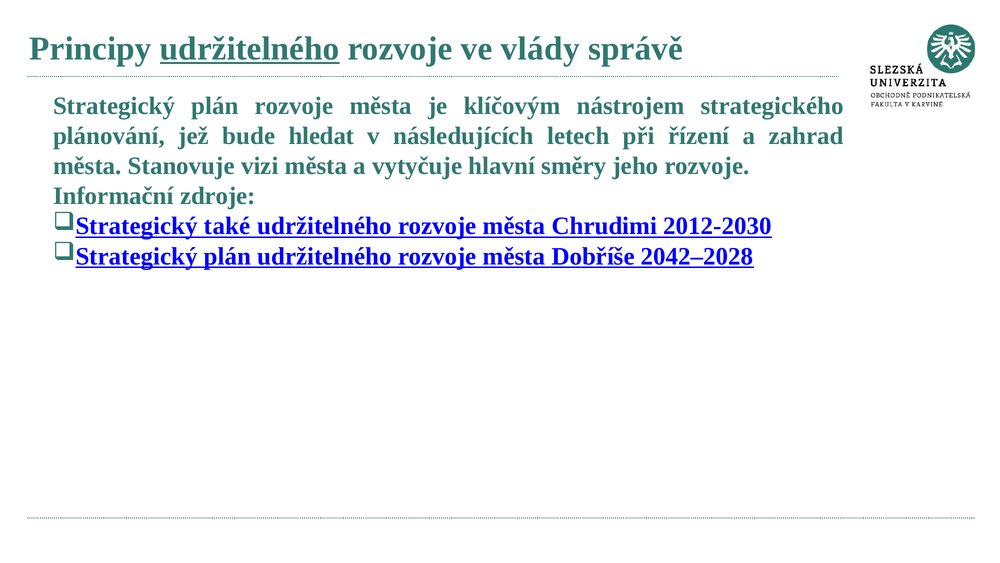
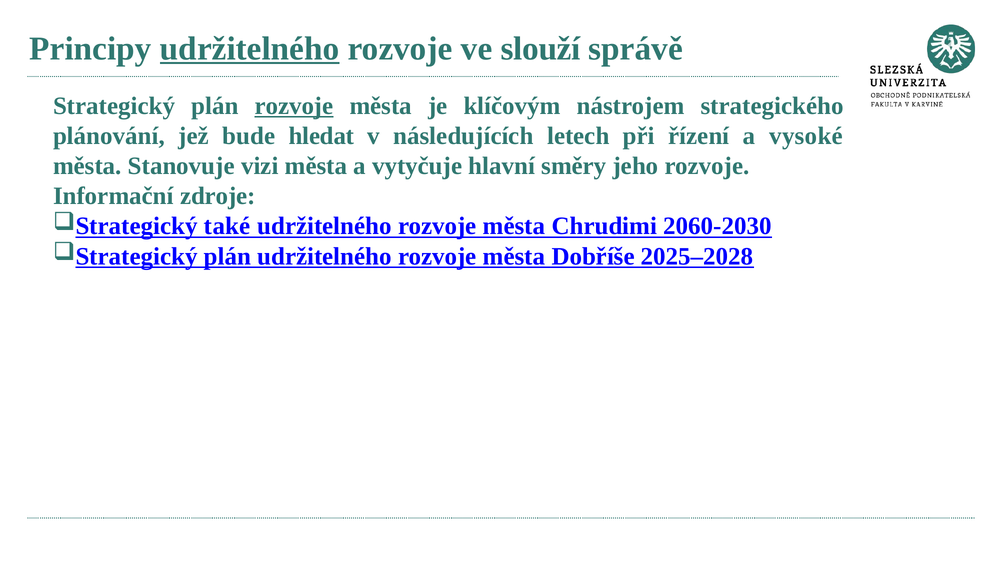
vlády: vlády -> slouží (541, 49)
rozvoje underline: none -> present (294, 106)
zahrad: zahrad -> vysoké (806, 136)
2012-2030: 2012-2030 -> 2060-2030 (717, 226)
2042–2028: 2042–2028 -> 2025–2028 (697, 256)
